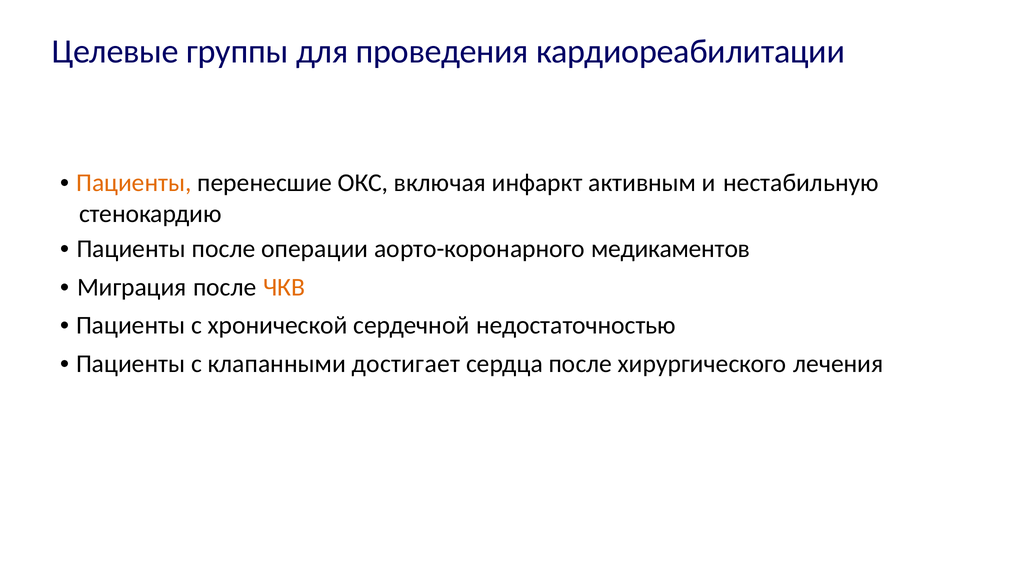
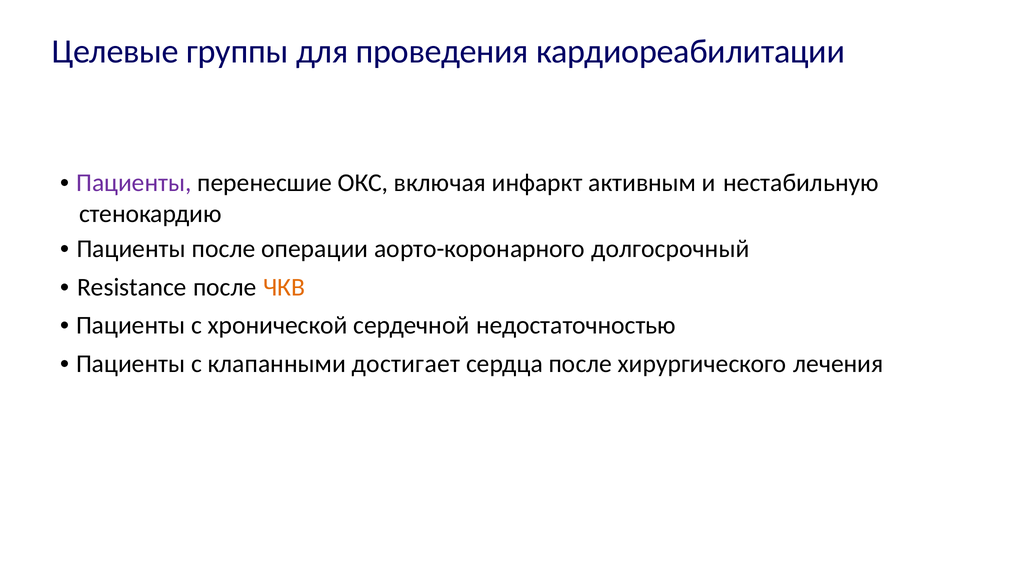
Пациенты colour: orange -> purple (134, 183)
медикаментов: медикаментов -> долгосрочный (670, 249)
Миграция: Миграция -> Resistance (132, 287)
